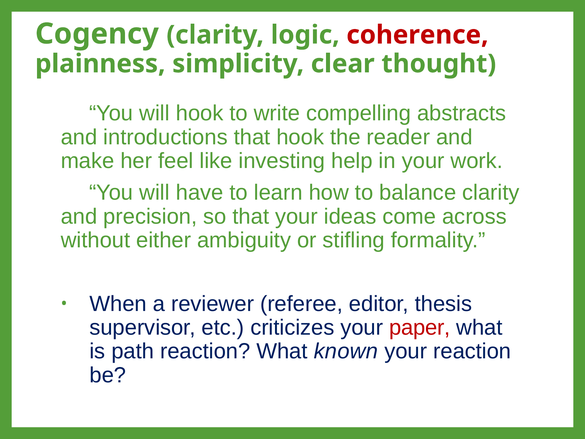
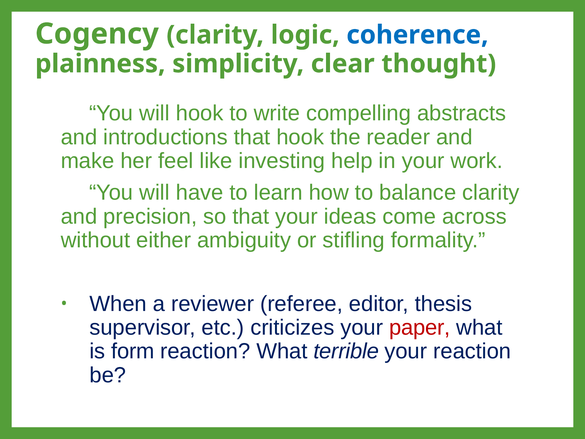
coherence colour: red -> blue (417, 35)
path: path -> form (133, 351)
known: known -> terrible (346, 351)
